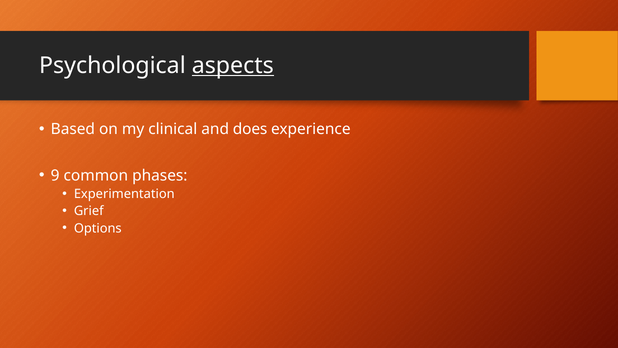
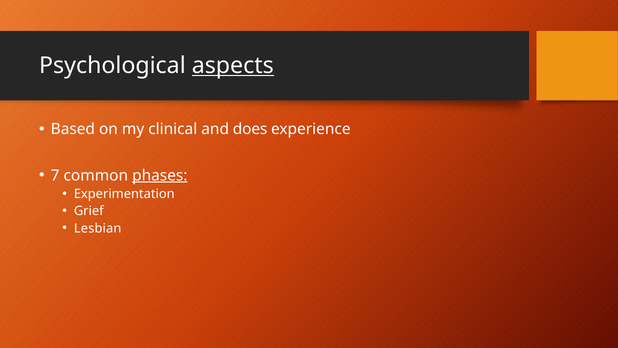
9: 9 -> 7 (55, 175)
phases underline: none -> present (160, 175)
Options: Options -> Lesbian (98, 228)
